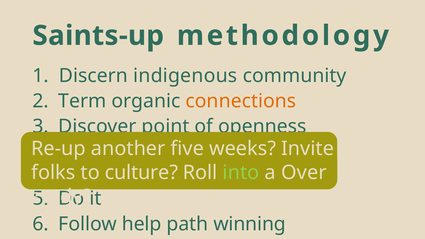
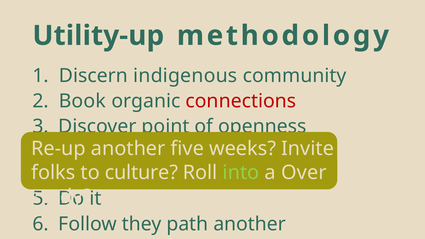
Saints-up: Saints-up -> Utility-up (98, 36)
Term: Term -> Book (82, 101)
connections colour: orange -> red (241, 101)
help: help -> they (142, 224)
path winning: winning -> another (250, 224)
